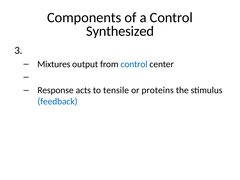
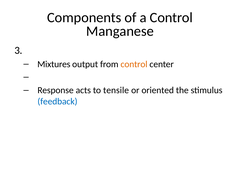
Synthesized: Synthesized -> Manganese (120, 31)
control colour: blue -> orange (134, 64)
proteins: proteins -> oriented (158, 90)
